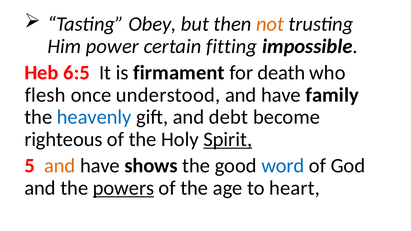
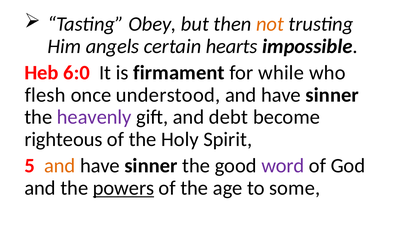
power: power -> angels (113, 46)
fitting: fitting -> hearts (232, 46)
6:5: 6:5 -> 6:0 (77, 73)
death: death -> while (281, 73)
family: family -> sinner (332, 95)
heavenly colour: blue -> purple (94, 117)
Spirit underline: present -> none (228, 139)
shows: shows -> sinner (151, 166)
word colour: blue -> purple (283, 166)
heart: heart -> some (295, 188)
